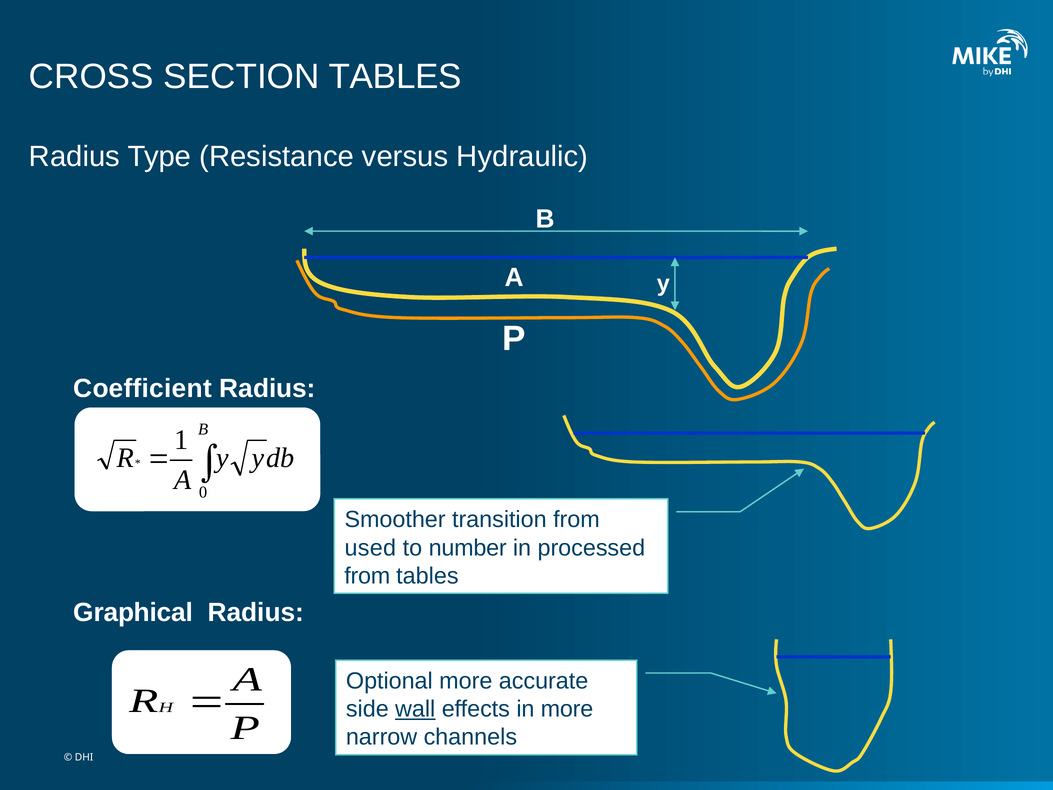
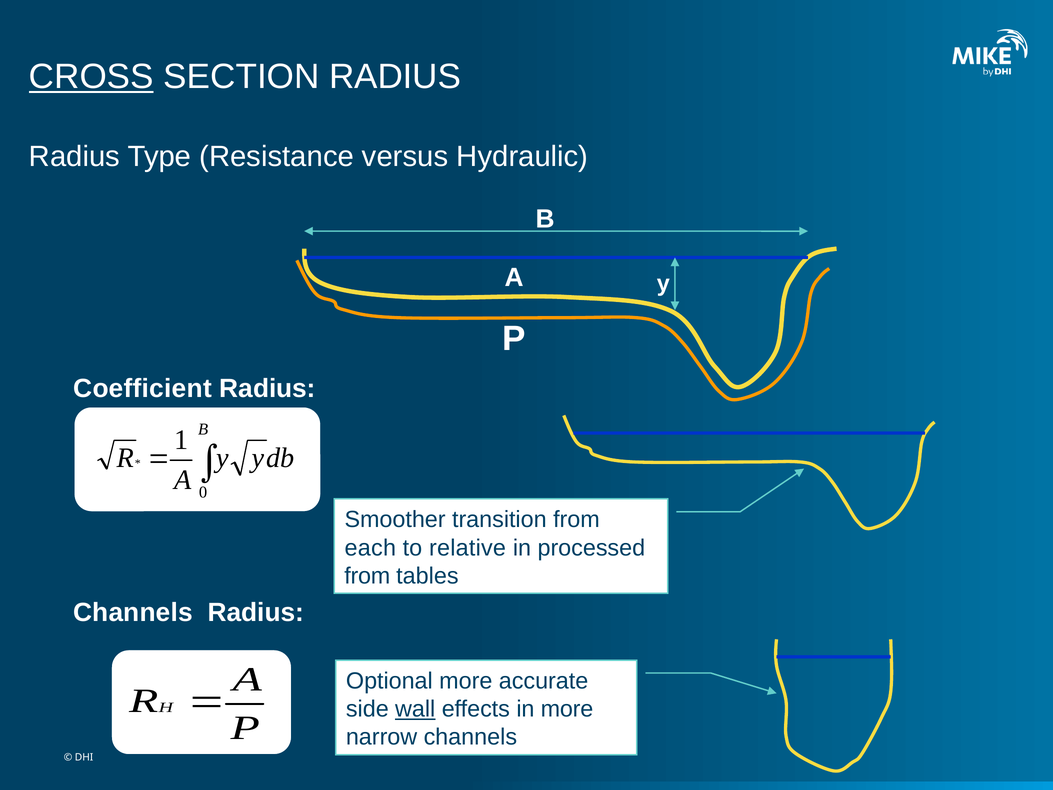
CROSS underline: none -> present (91, 77)
SECTION TABLES: TABLES -> RADIUS (395, 77)
used: used -> each (370, 548)
number: number -> relative (467, 548)
Graphical: Graphical -> Channels (133, 612)
